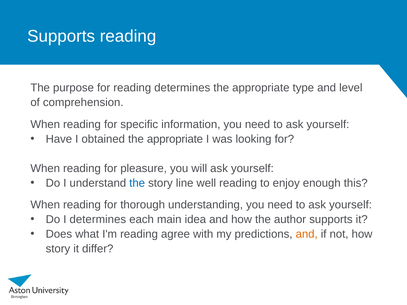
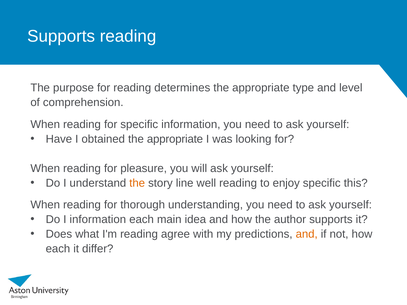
the colour: blue -> orange (137, 183)
enjoy enough: enough -> specific (322, 183)
I determines: determines -> information (98, 220)
story: story -> each (58, 249)
